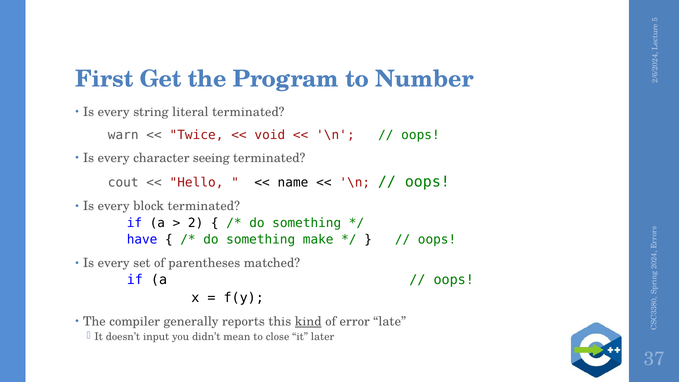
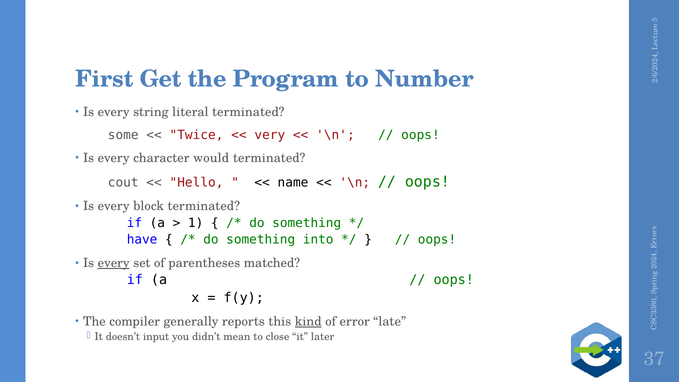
warn: warn -> some (123, 135)
void: void -> very (270, 135)
seeing: seeing -> would (211, 158)
2: 2 -> 1 (196, 223)
make: make -> into (318, 240)
every underline: none -> present (114, 263)
